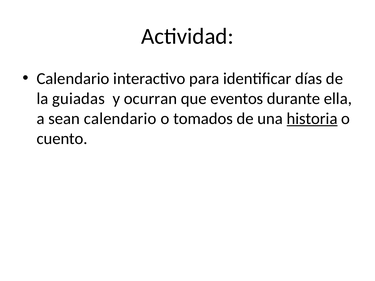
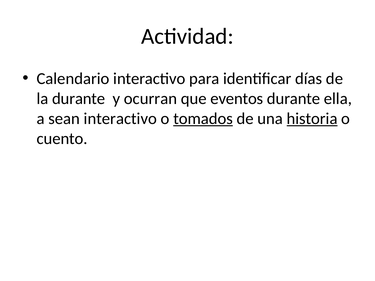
la guiadas: guiadas -> durante (79, 99)
sean calendario: calendario -> interactivo (120, 119)
tomados underline: none -> present (203, 119)
